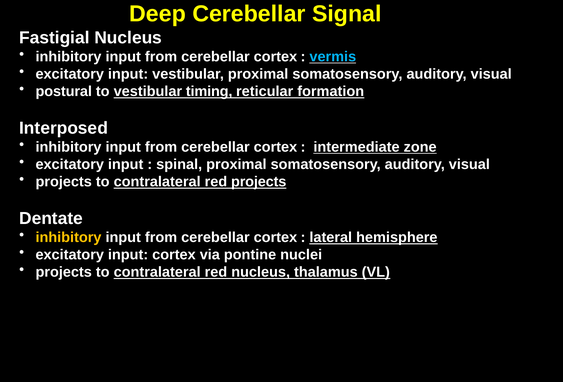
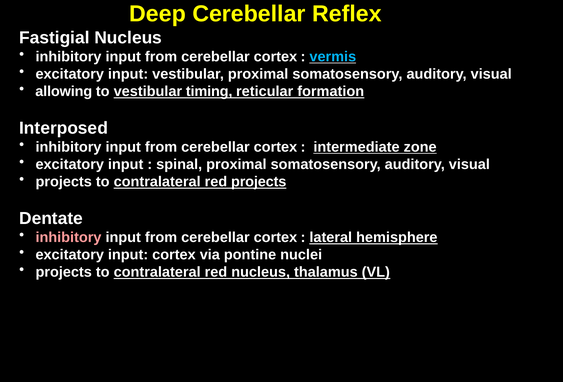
Signal: Signal -> Reflex (347, 14)
postural: postural -> allowing (64, 91)
inhibitory colour: yellow -> pink (68, 237)
